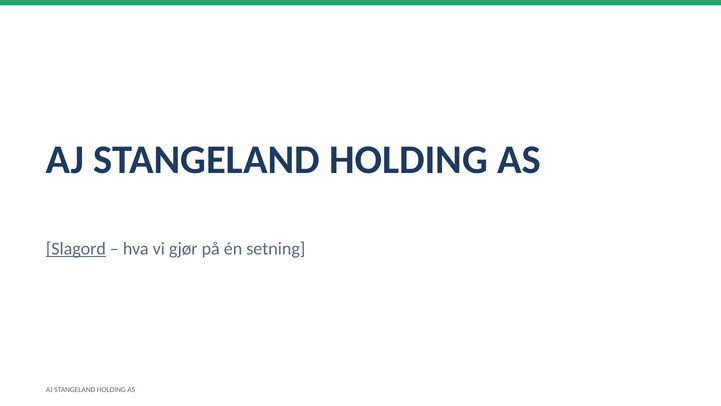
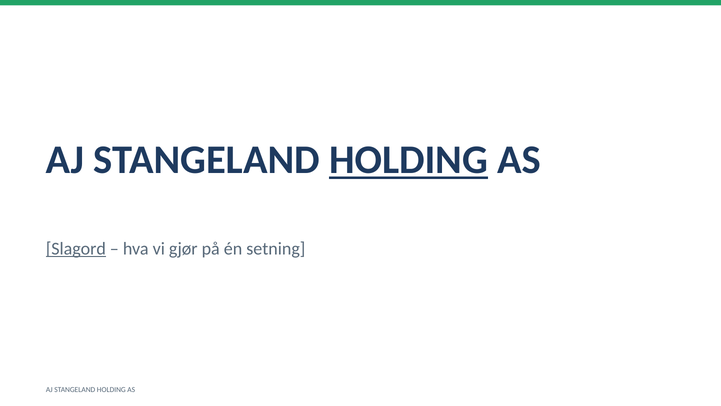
HOLDING underline: none -> present (409, 160)
